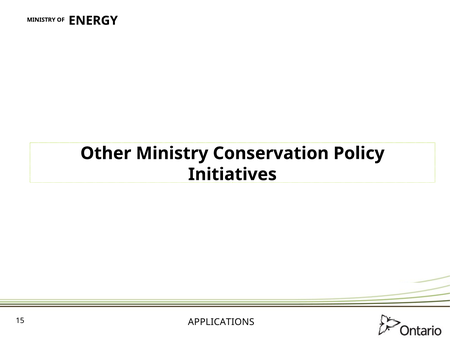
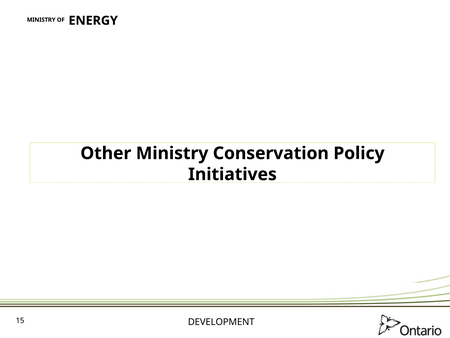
APPLICATIONS: APPLICATIONS -> DEVELOPMENT (221, 322)
